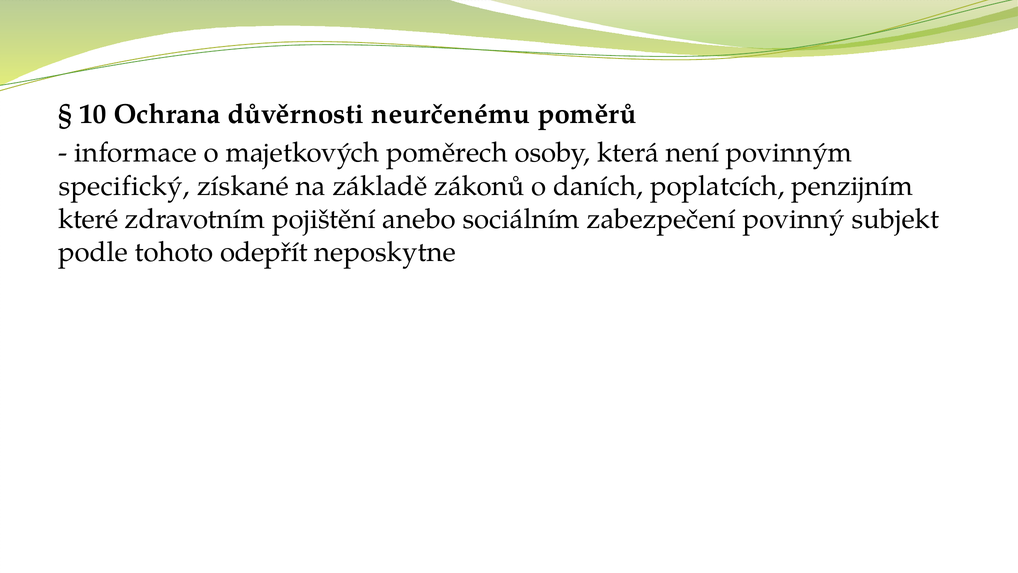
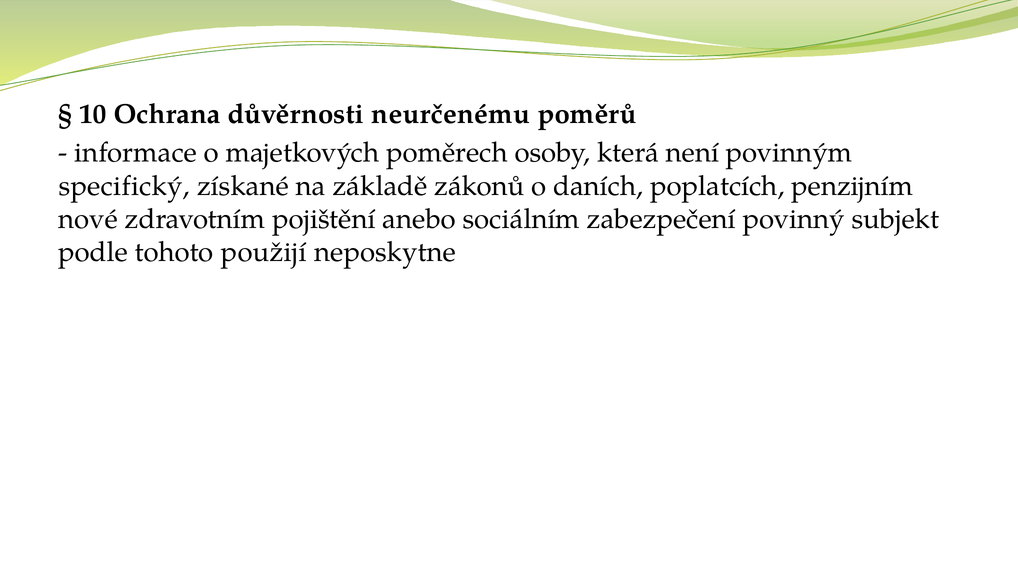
které: které -> nové (88, 219)
odepřít: odepřít -> použijí (264, 252)
